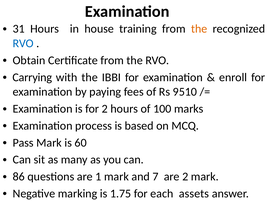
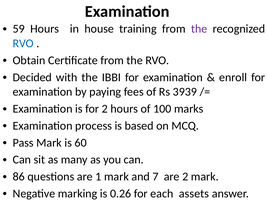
31: 31 -> 59 (19, 29)
the colour: orange -> purple (199, 29)
Carrying: Carrying -> Decided (32, 77)
9510: 9510 -> 3939 (185, 92)
1.75: 1.75 -> 0.26 (121, 194)
